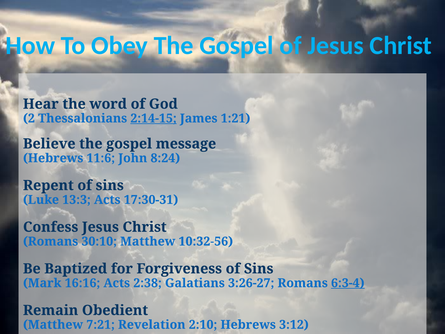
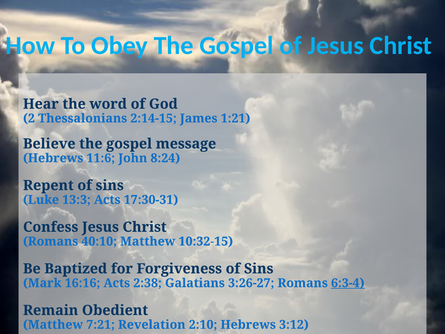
2:14-15 underline: present -> none (154, 118)
30:10: 30:10 -> 40:10 (99, 241)
10:32-56: 10:32-56 -> 10:32-15 (206, 241)
